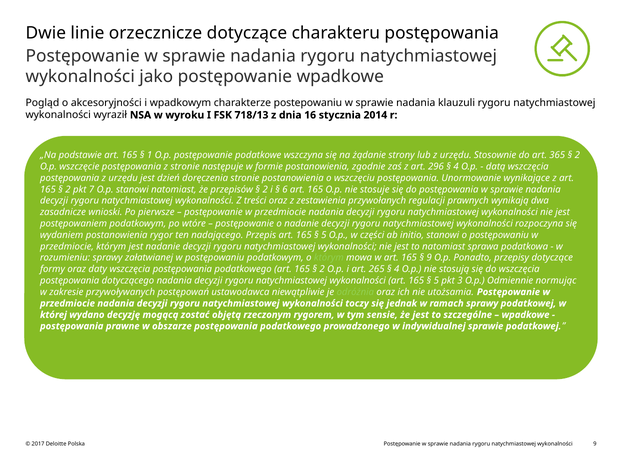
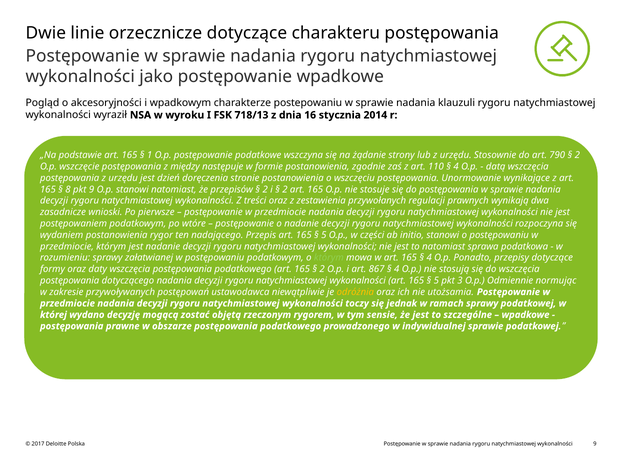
365: 365 -> 790 (557, 155)
z stronie: stronie -> między (185, 167)
296: 296 -> 110 (436, 167)
2: 2 -> 8 (68, 190)
pkt 7: 7 -> 9 (92, 190)
6: 6 -> 2 (285, 190)
9: 9 -> 4 (429, 258)
265: 265 -> 867 (377, 269)
odróżnia colour: light green -> yellow (355, 292)
